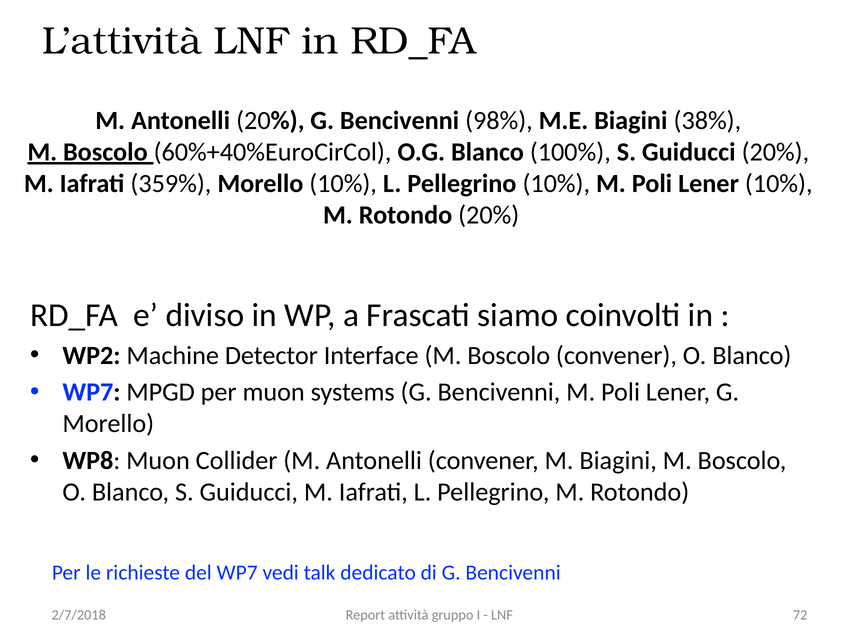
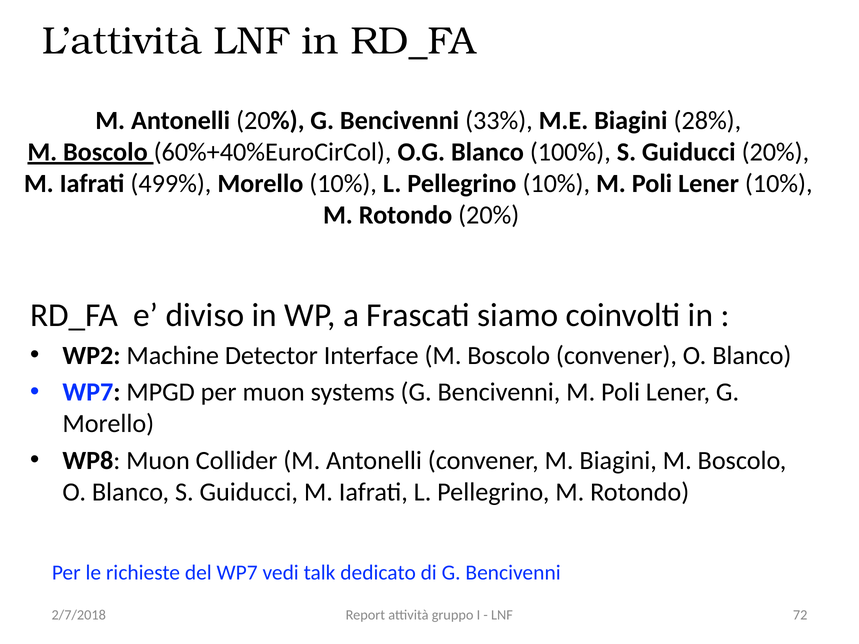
98%: 98% -> 33% (499, 121)
38%: 38% -> 28% (707, 121)
359%: 359% -> 499% (171, 184)
